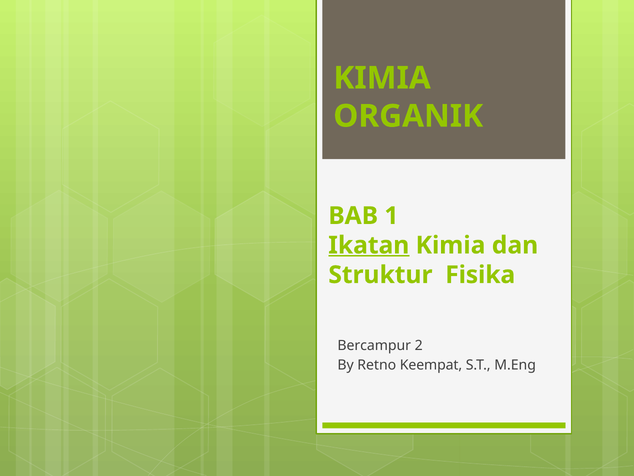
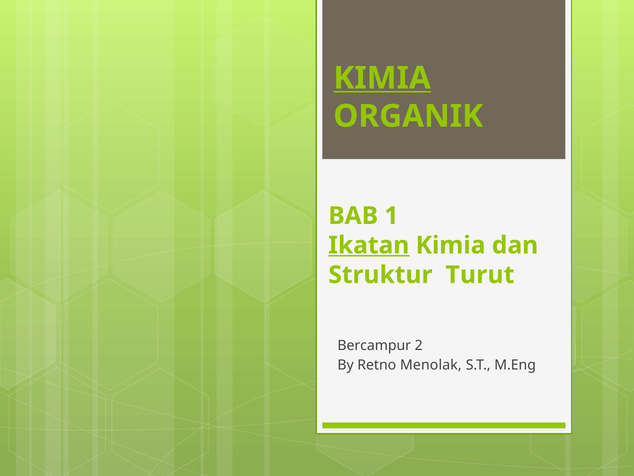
KIMIA underline: none -> present (382, 78)
Fisika: Fisika -> Turut (480, 275)
Keempat: Keempat -> Menolak (431, 365)
